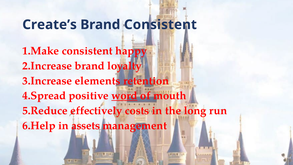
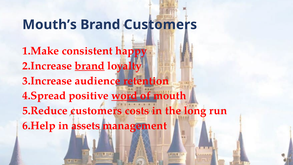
Create’s: Create’s -> Mouth’s (50, 25)
Brand Consistent: Consistent -> Customers (160, 25)
brand underline: none -> present (90, 66)
elements: elements -> audience (98, 81)
effectively: effectively -> customers (96, 111)
